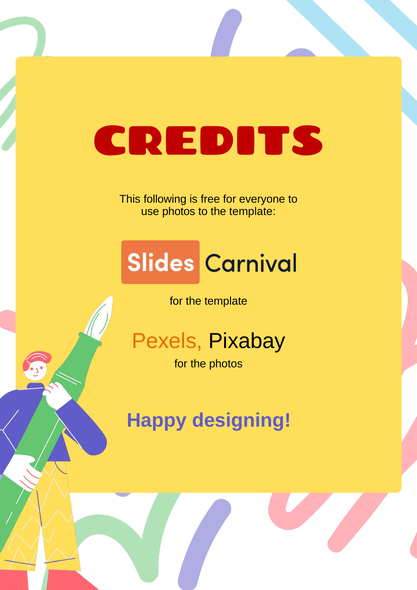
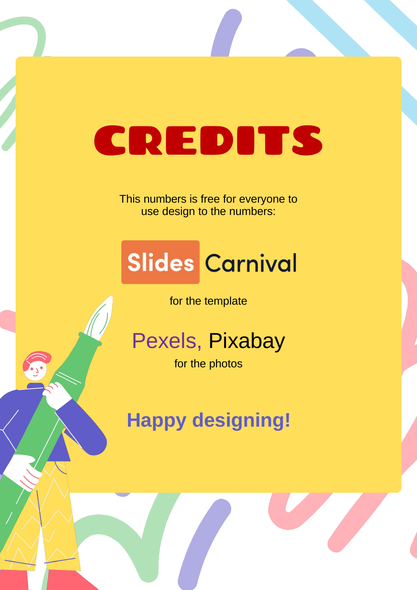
This following: following -> numbers (165, 199)
use photos: photos -> design (179, 211)
to the template: template -> numbers (253, 211)
Pexels colour: orange -> purple (167, 341)
